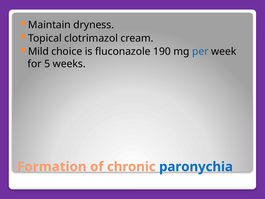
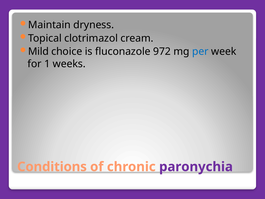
190: 190 -> 972 (162, 52)
5: 5 -> 1 (47, 64)
Formation: Formation -> Conditions (52, 167)
paronychia colour: blue -> purple (196, 167)
